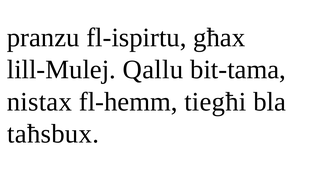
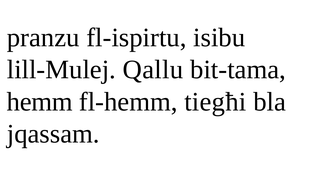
għax: għax -> isibu (219, 38)
nistax: nistax -> hemm (40, 102)
taħsbux: taħsbux -> jqassam (53, 134)
